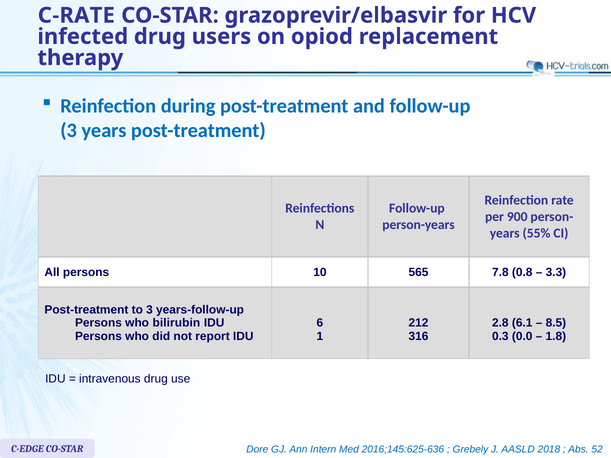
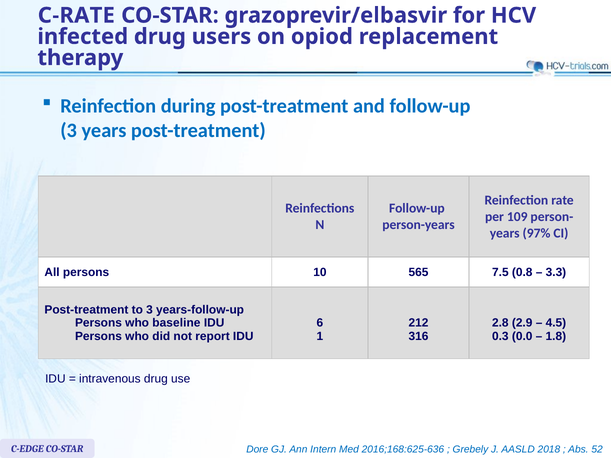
900: 900 -> 109 (517, 217)
55%: 55% -> 97% (536, 233)
7.8: 7.8 -> 7.5 (500, 272)
bilirubin: bilirubin -> baseline (176, 323)
6.1: 6.1 -> 2.9 (522, 323)
8.5: 8.5 -> 4.5 (556, 323)
2016;145:625-636: 2016;145:625-636 -> 2016;168:625-636 (403, 450)
